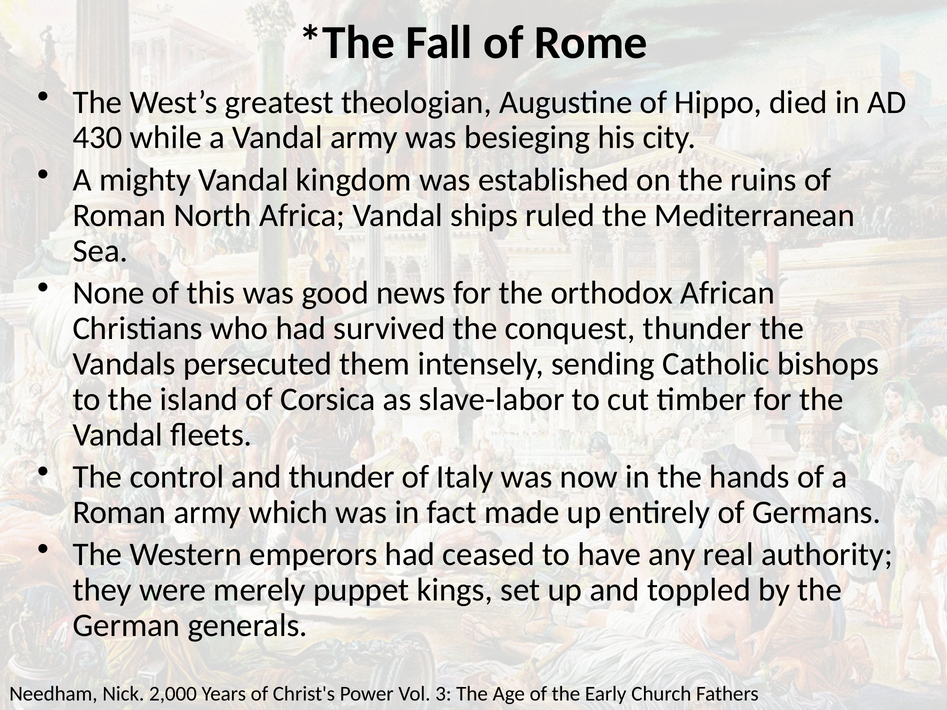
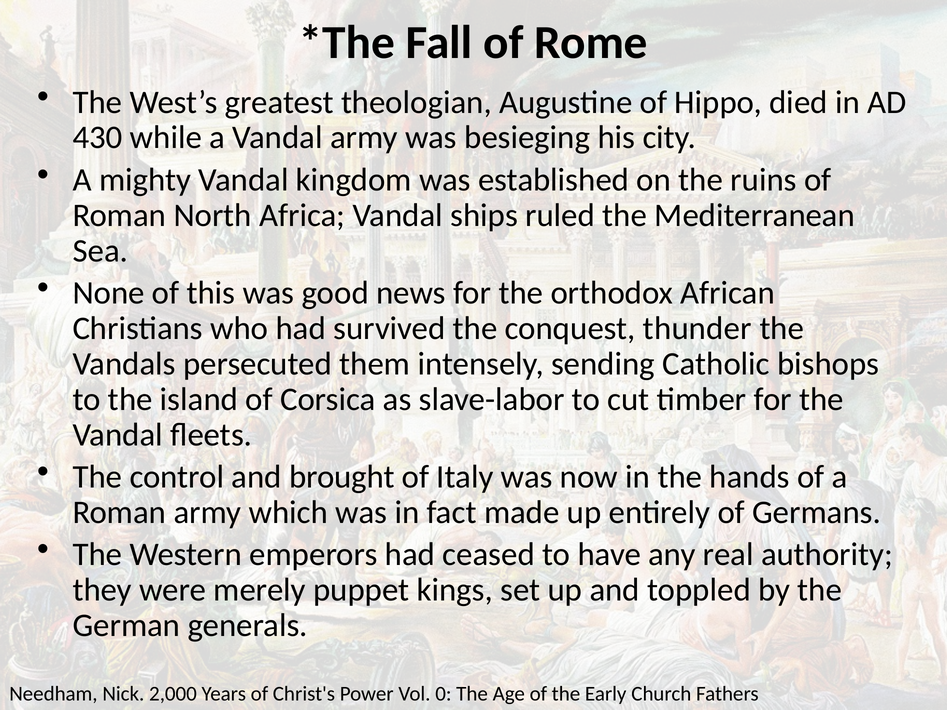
and thunder: thunder -> brought (342, 477)
3: 3 -> 0 (443, 694)
